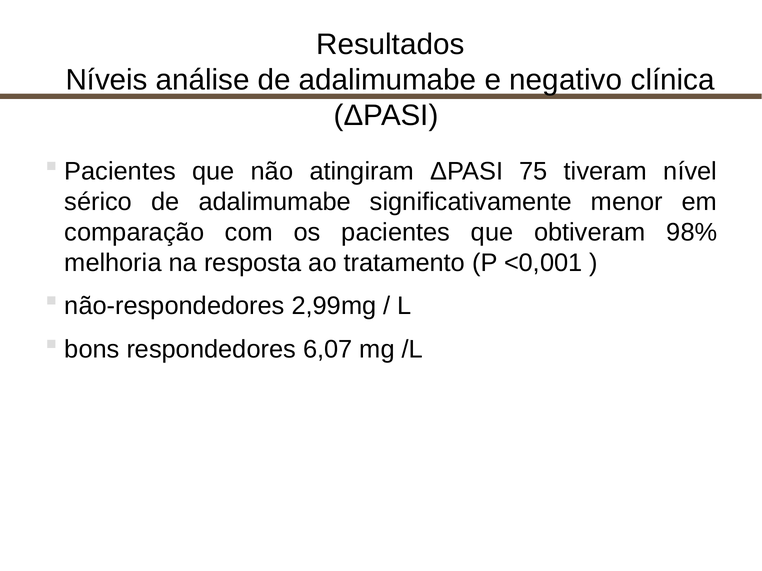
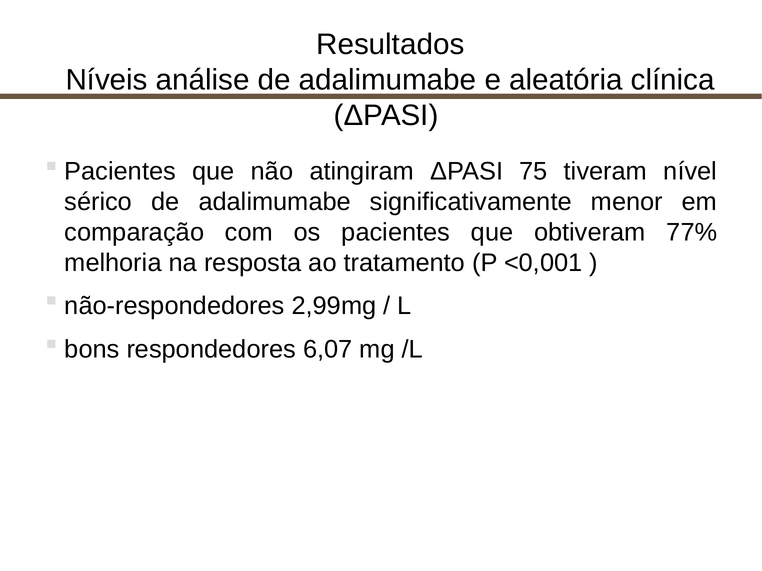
negativo: negativo -> aleatória (566, 80)
98%: 98% -> 77% (692, 233)
